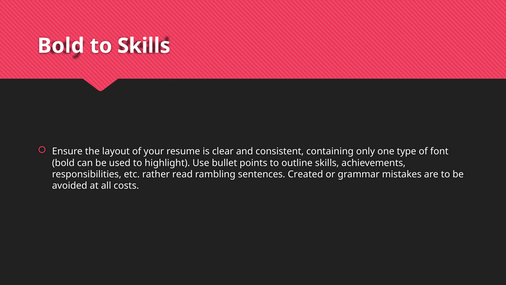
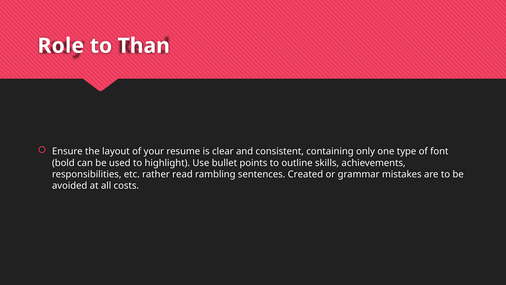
Bold: Bold -> Role (61, 46)
to Skills: Skills -> Than (144, 46)
